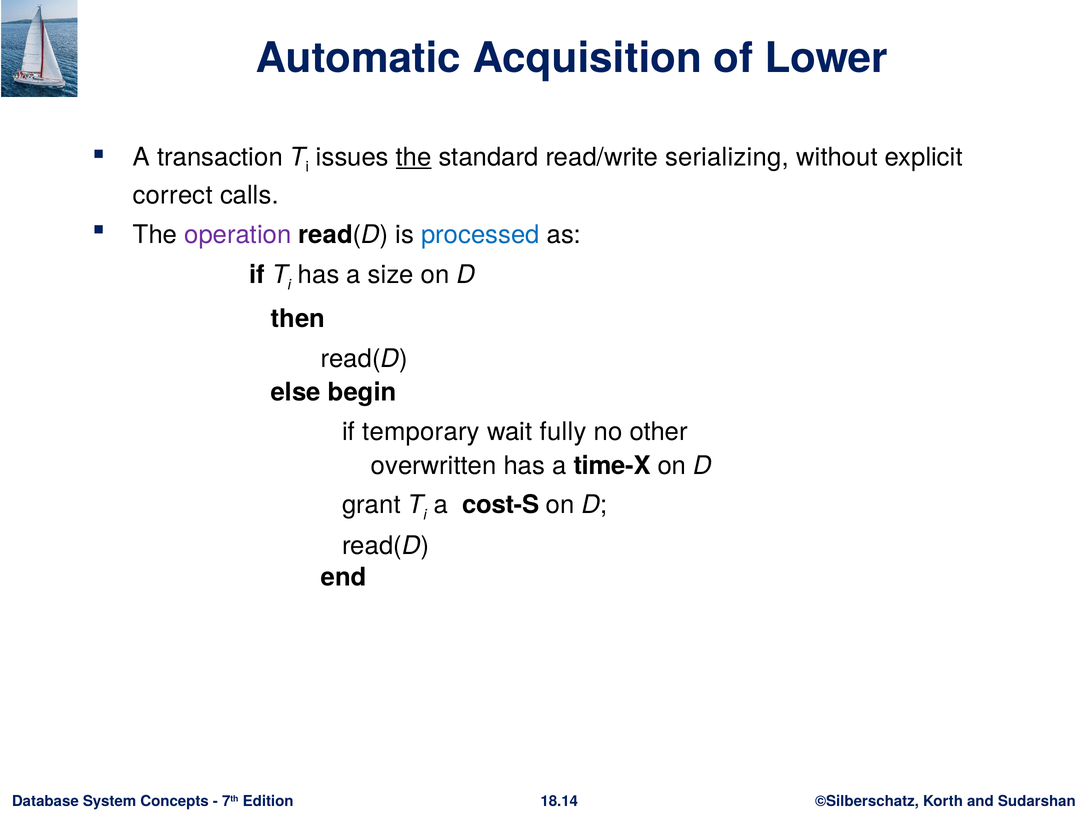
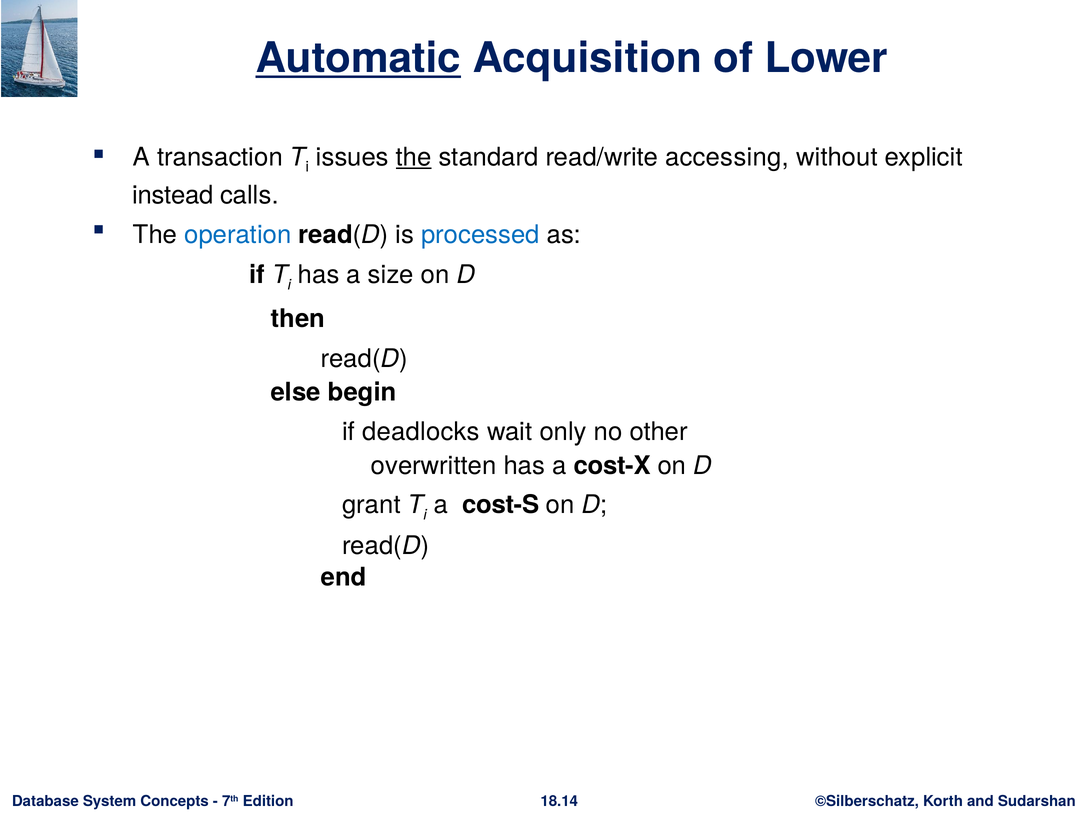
Automatic underline: none -> present (358, 59)
serializing: serializing -> accessing (727, 157)
correct: correct -> instead (173, 195)
operation colour: purple -> blue (238, 235)
temporary: temporary -> deadlocks (421, 432)
fully: fully -> only (563, 432)
time-X: time-X -> cost-X (612, 466)
